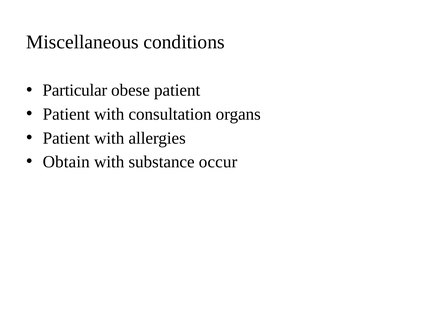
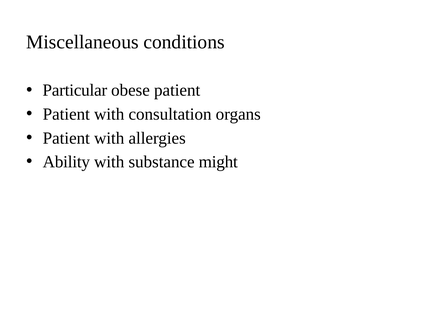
Obtain: Obtain -> Ability (66, 162)
occur: occur -> might (218, 162)
